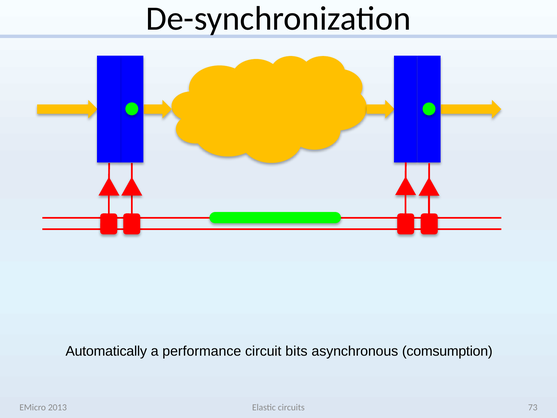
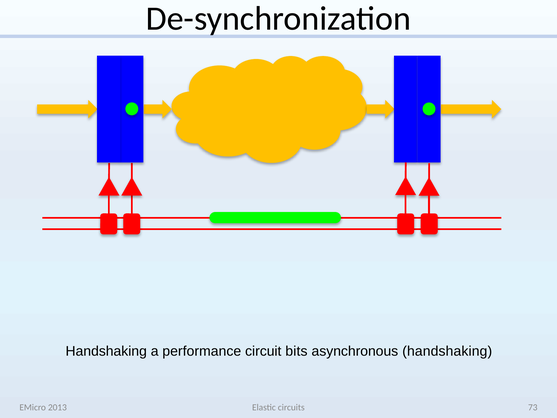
Automatically: Automatically -> Handshaking (106, 351)
asynchronous comsumption: comsumption -> handshaking (447, 351)
